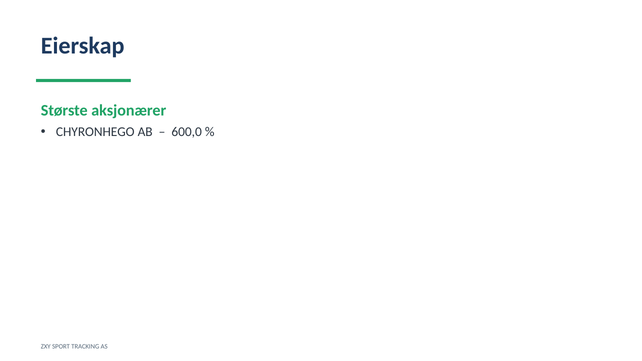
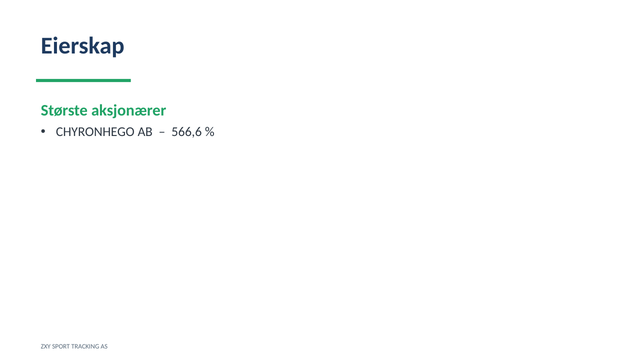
600,0: 600,0 -> 566,6 (187, 132)
